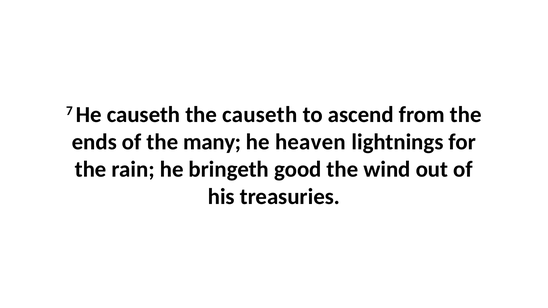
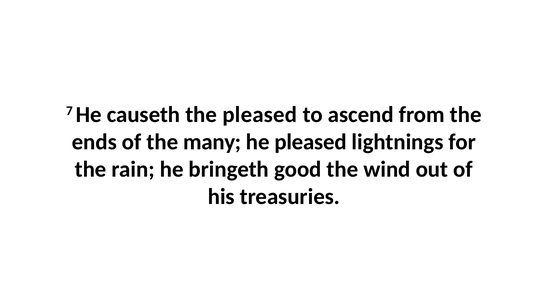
the causeth: causeth -> pleased (260, 115)
he heaven: heaven -> pleased (311, 142)
